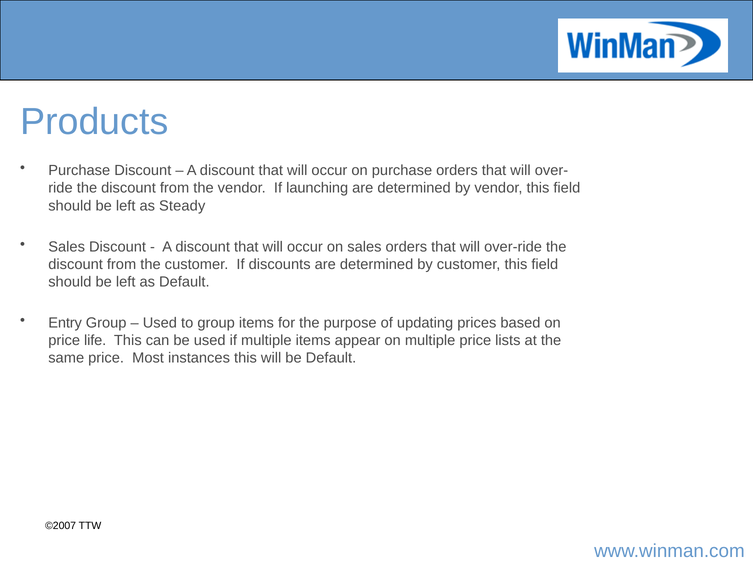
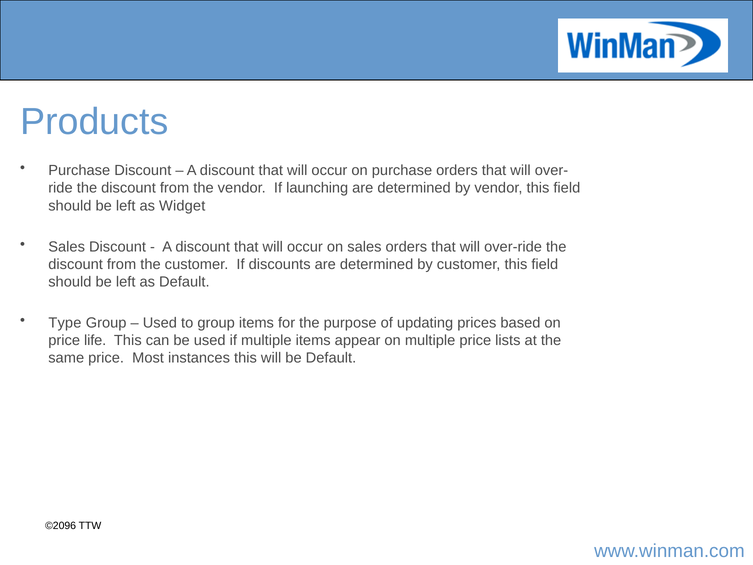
Steady: Steady -> Widget (182, 206)
Entry: Entry -> Type (65, 323)
©2007: ©2007 -> ©2096 (61, 525)
